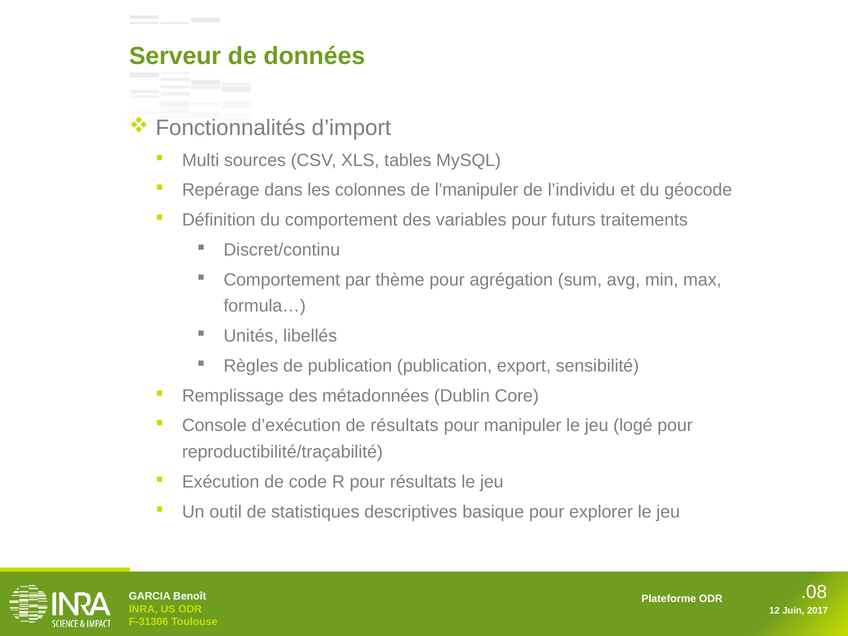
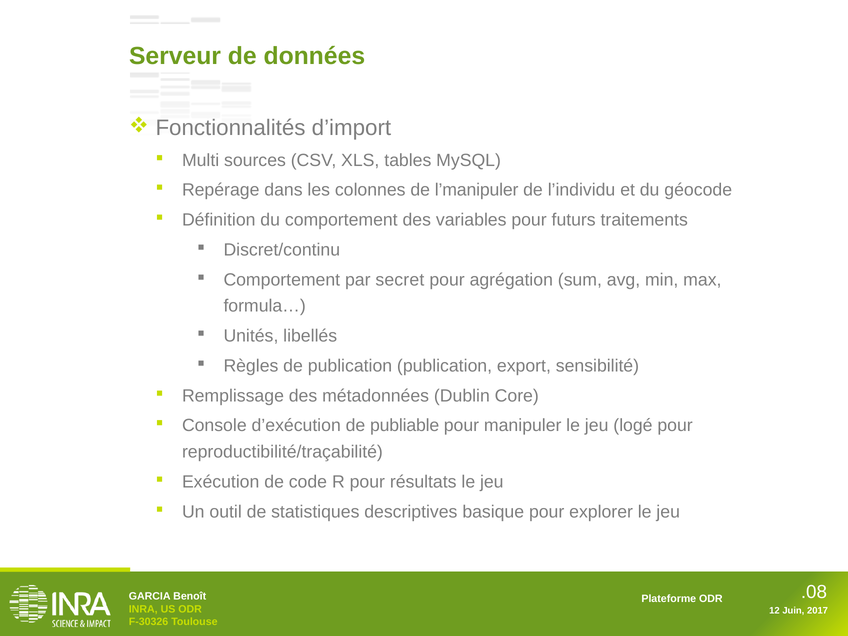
thème: thème -> secret (400, 280)
de résultats: résultats -> publiable (405, 426)
F-31306: F-31306 -> F-30326 (149, 622)
